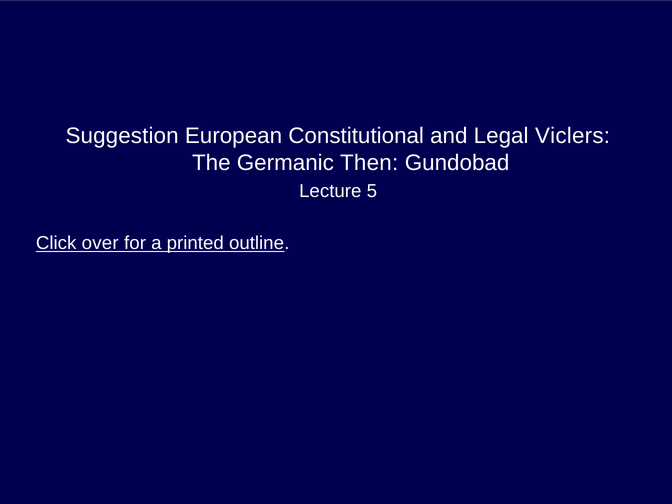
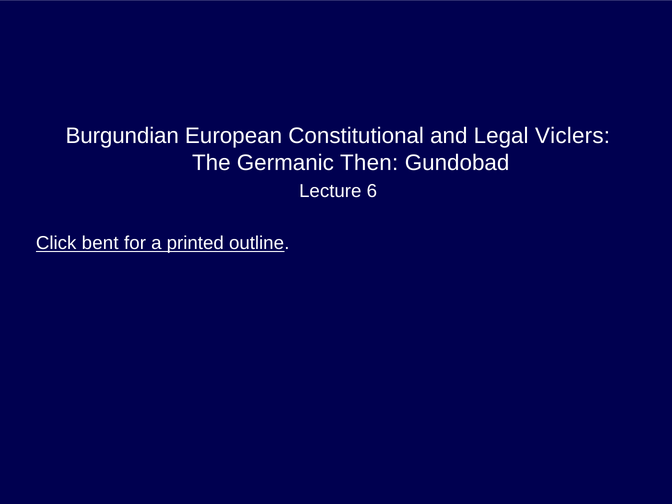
Suggestion: Suggestion -> Burgundian (122, 136)
5: 5 -> 6 (372, 191)
over: over -> bent (100, 243)
